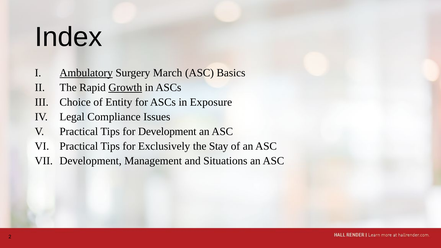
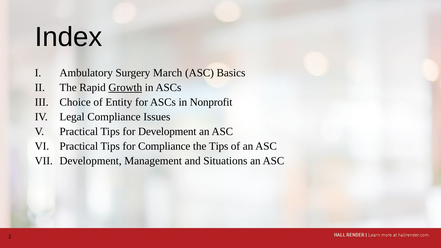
Ambulatory underline: present -> none (86, 73)
Exposure: Exposure -> Nonprofit (211, 102)
for Exclusively: Exclusively -> Compliance (164, 146)
the Stay: Stay -> Tips (219, 146)
